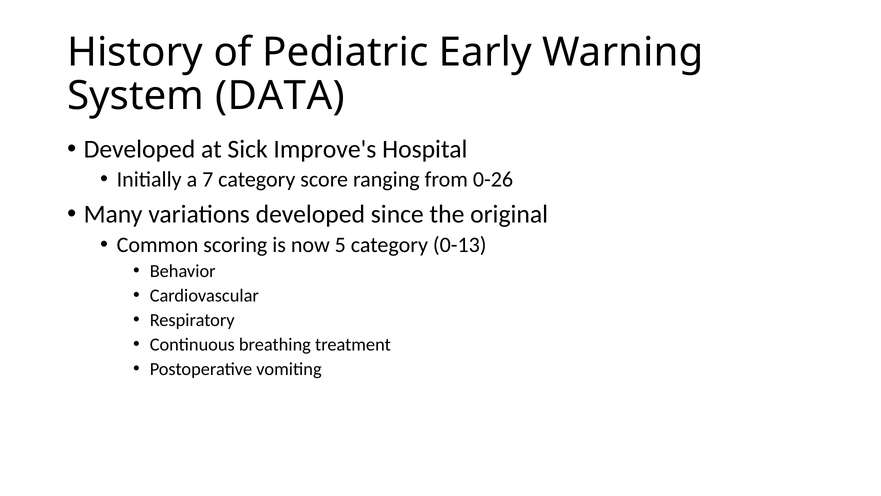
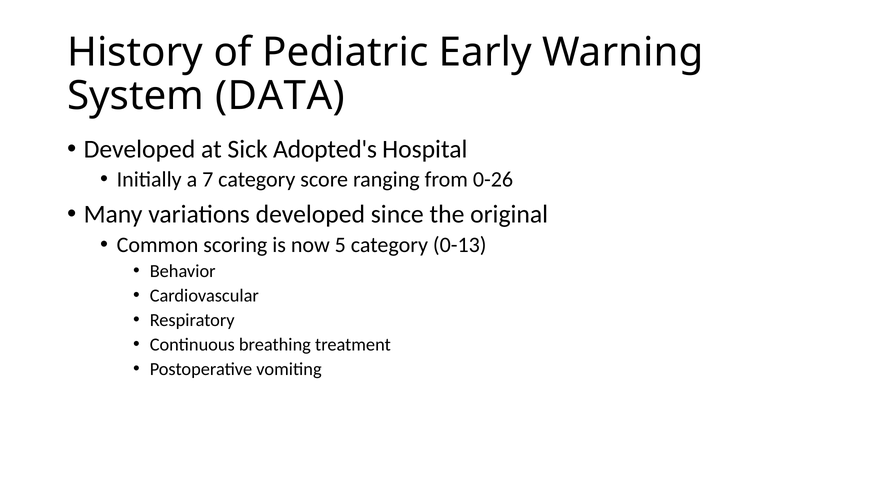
Improve's: Improve's -> Adopted's (325, 149)
